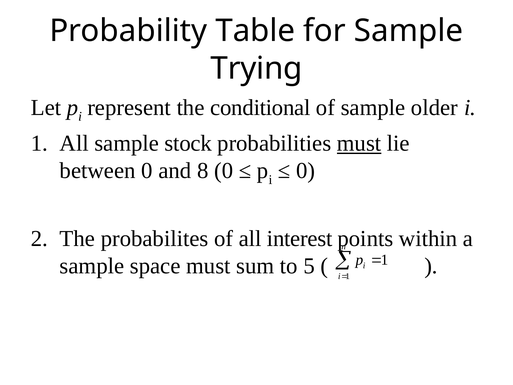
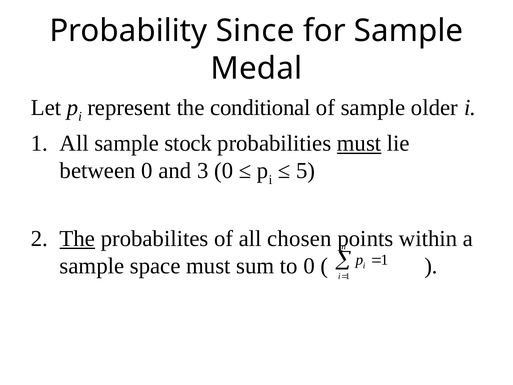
Table: Table -> Since (255, 31)
Trying: Trying -> Medal (256, 68)
8: 8 -> 3 (203, 171)
0: 0 -> 5 (306, 171)
The underline: none -> present (77, 238)
interest: interest -> chosen (299, 238)
to 5: 5 -> 0 (309, 266)
